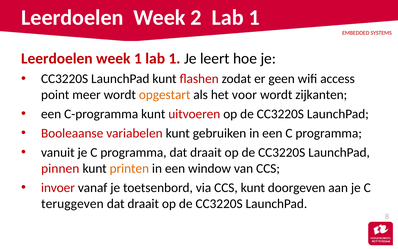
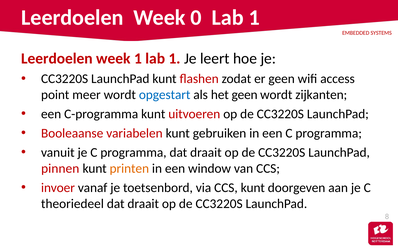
2: 2 -> 0 (196, 17)
opgestart colour: orange -> blue (165, 95)
het voor: voor -> geen (245, 95)
teruggeven: teruggeven -> theoriedeel (72, 204)
